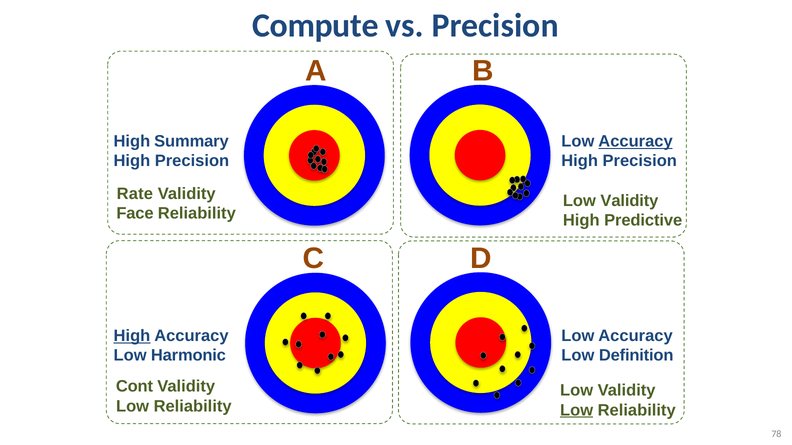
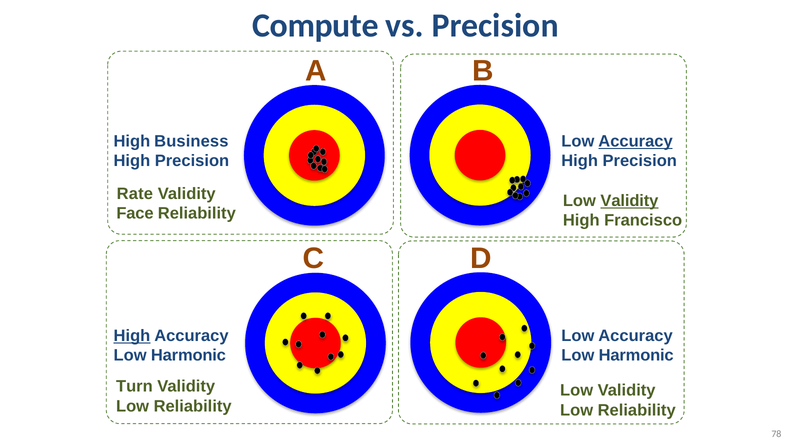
Summary: Summary -> Business (191, 141)
Validity underline: none -> present (629, 201)
Predictive: Predictive -> Francisco (643, 221)
Definition: Definition -> Harmonic (636, 356)
Cont: Cont -> Turn (134, 387)
Low underline: present -> none (577, 411)
